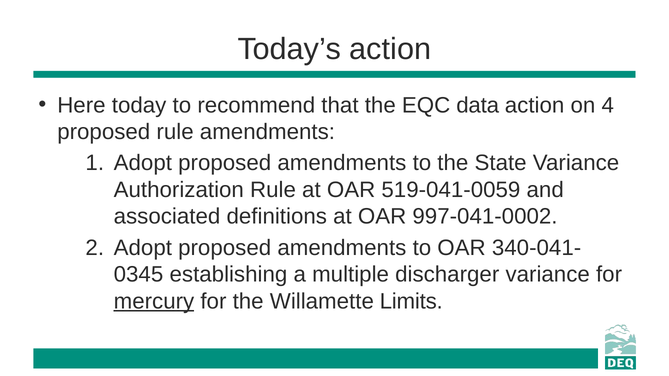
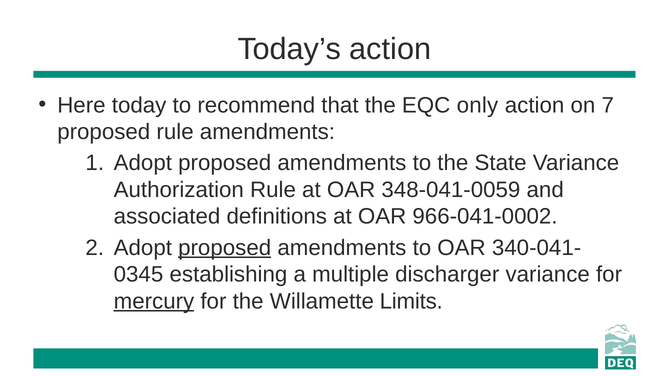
data: data -> only (477, 105)
4: 4 -> 7 (608, 105)
519-041-0059: 519-041-0059 -> 348-041-0059 (451, 190)
997-041-0002: 997-041-0002 -> 966-041-0002 (485, 217)
proposed underline: none -> present (225, 248)
